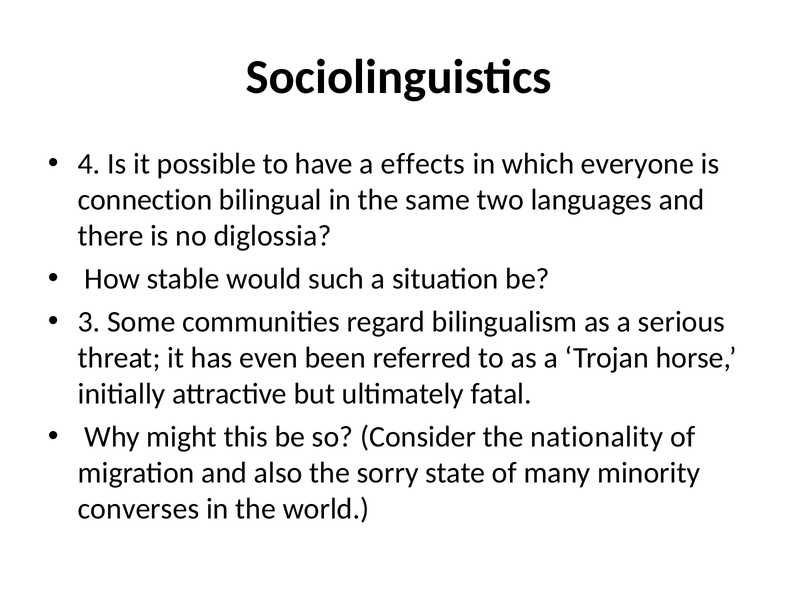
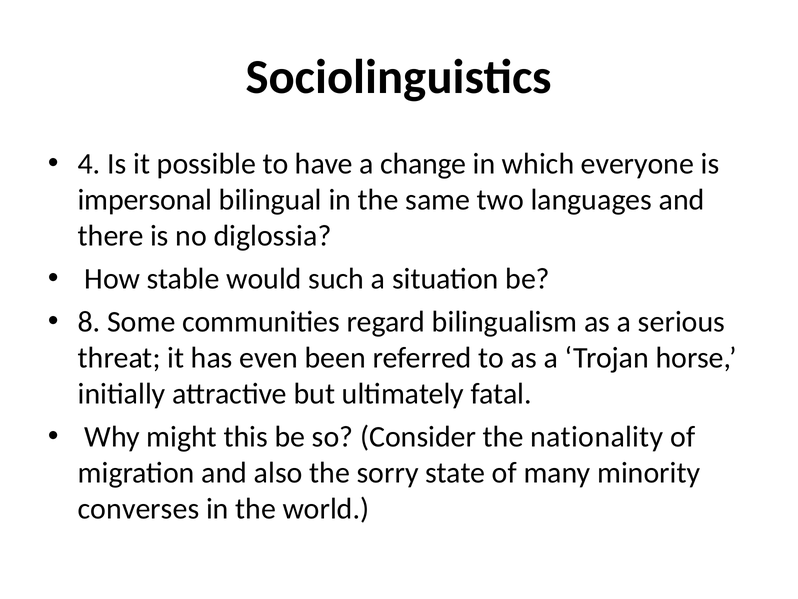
effects: effects -> change (423, 164)
connection: connection -> impersonal (145, 200)
3: 3 -> 8 (89, 322)
